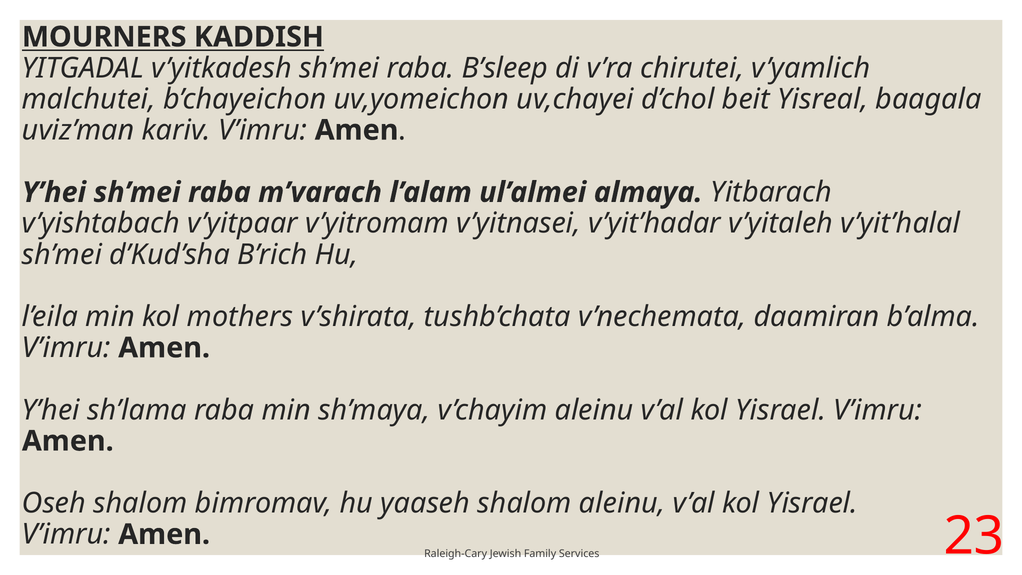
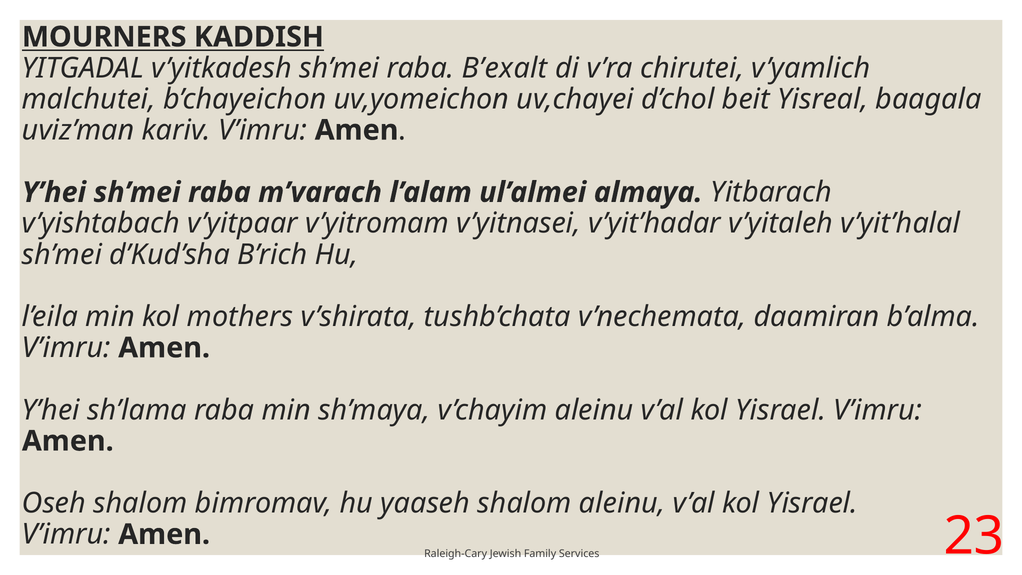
B’sleep: B’sleep -> B’exalt (505, 68)
